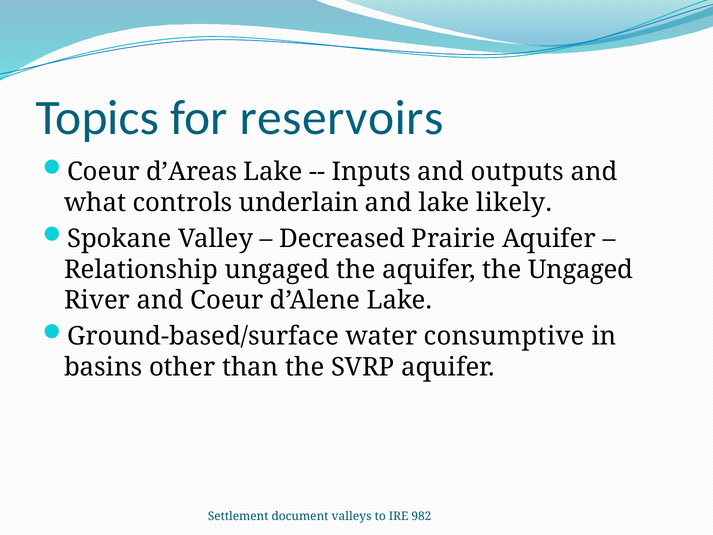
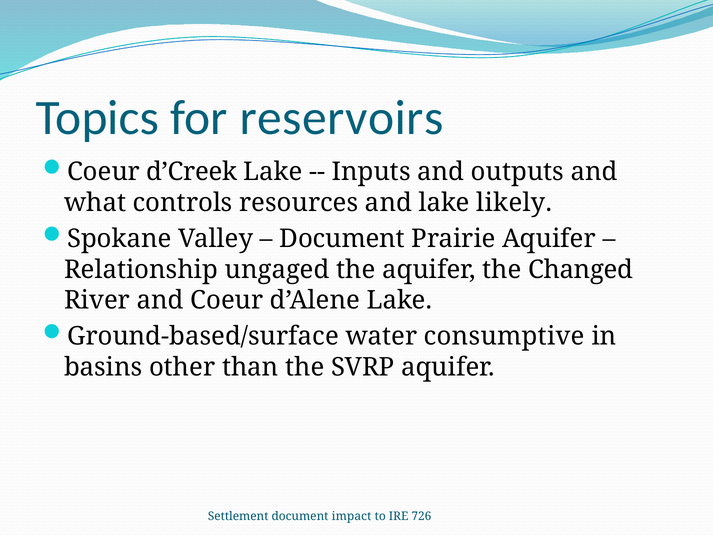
d’Areas: d’Areas -> d’Creek (192, 172)
underlain: underlain -> resources (299, 203)
Decreased: Decreased -> Document (342, 239)
the Ungaged: Ungaged -> Changed (581, 269)
valleys: valleys -> impact (352, 516)
982: 982 -> 726 (421, 516)
